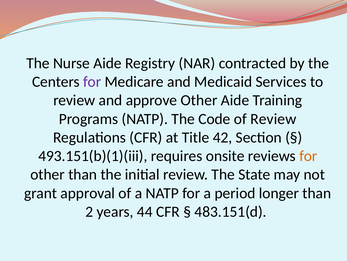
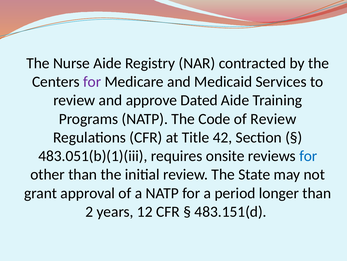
approve Other: Other -> Dated (199, 100)
493.151(b)(1)(iii: 493.151(b)(1)(iii -> 483.051(b)(1)(iii (93, 156)
for colour: orange -> blue (308, 156)
44: 44 -> 12 (145, 211)
